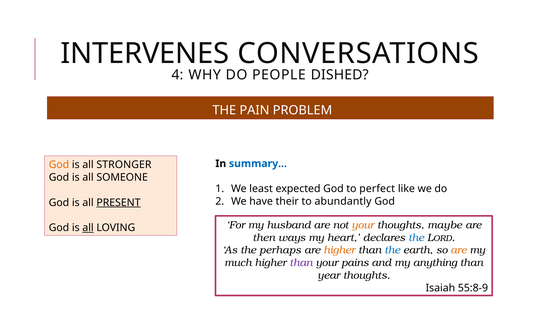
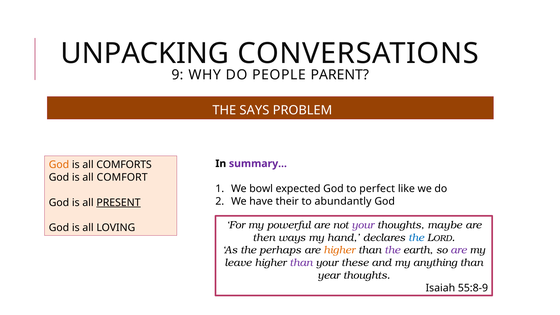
INTERVENES: INTERVENES -> UNPACKING (145, 53)
4: 4 -> 9 (177, 75)
DISHED: DISHED -> PARENT (340, 75)
PAIN: PAIN -> SAYS (254, 110)
STRONGER: STRONGER -> COMFORTS (124, 165)
summary colour: blue -> purple (258, 164)
SOMEONE: SOMEONE -> COMFORT (122, 177)
least: least -> bowl (261, 189)
all underline: present -> none (88, 228)
husband: husband -> powerful (289, 225)
your colour: orange -> purple (363, 225)
heart: heart -> hand (344, 238)
the colour: blue -> purple (392, 250)
are colour: orange -> purple (459, 250)
much: much -> leave (238, 263)
pains: pains -> these (355, 263)
